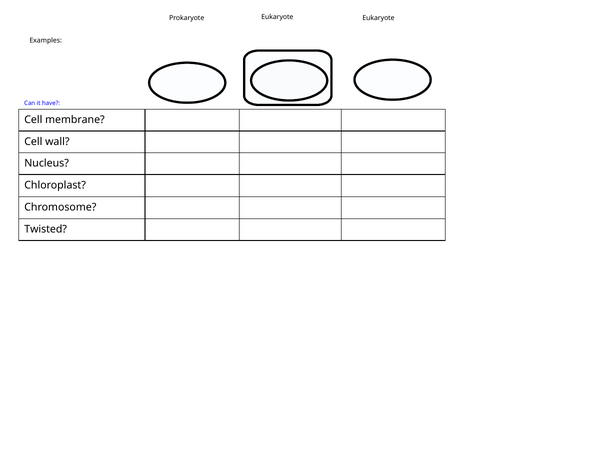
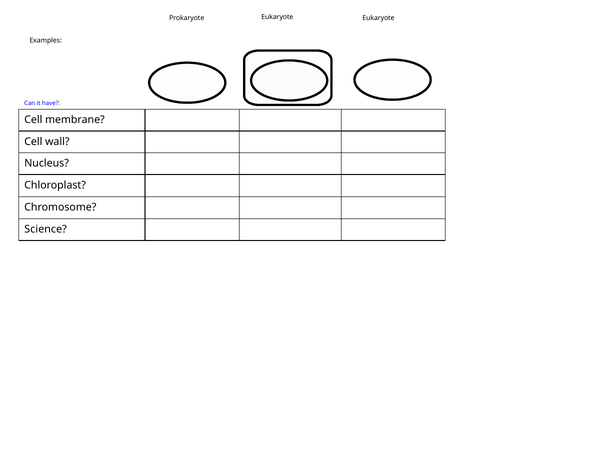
Twisted: Twisted -> Science (46, 229)
